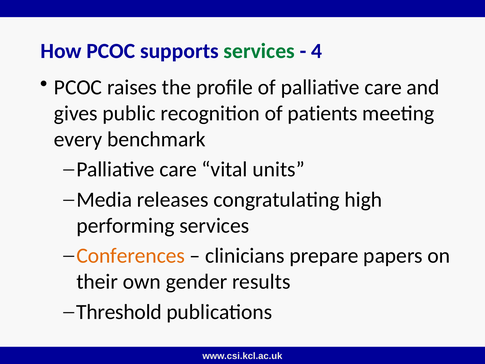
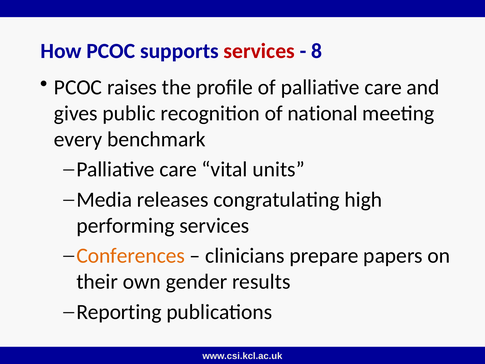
services colour: green -> red (259, 51)
4: 4 -> 8 (317, 51)
patients: patients -> national (323, 113)
Threshold: Threshold -> Reporting (119, 312)
